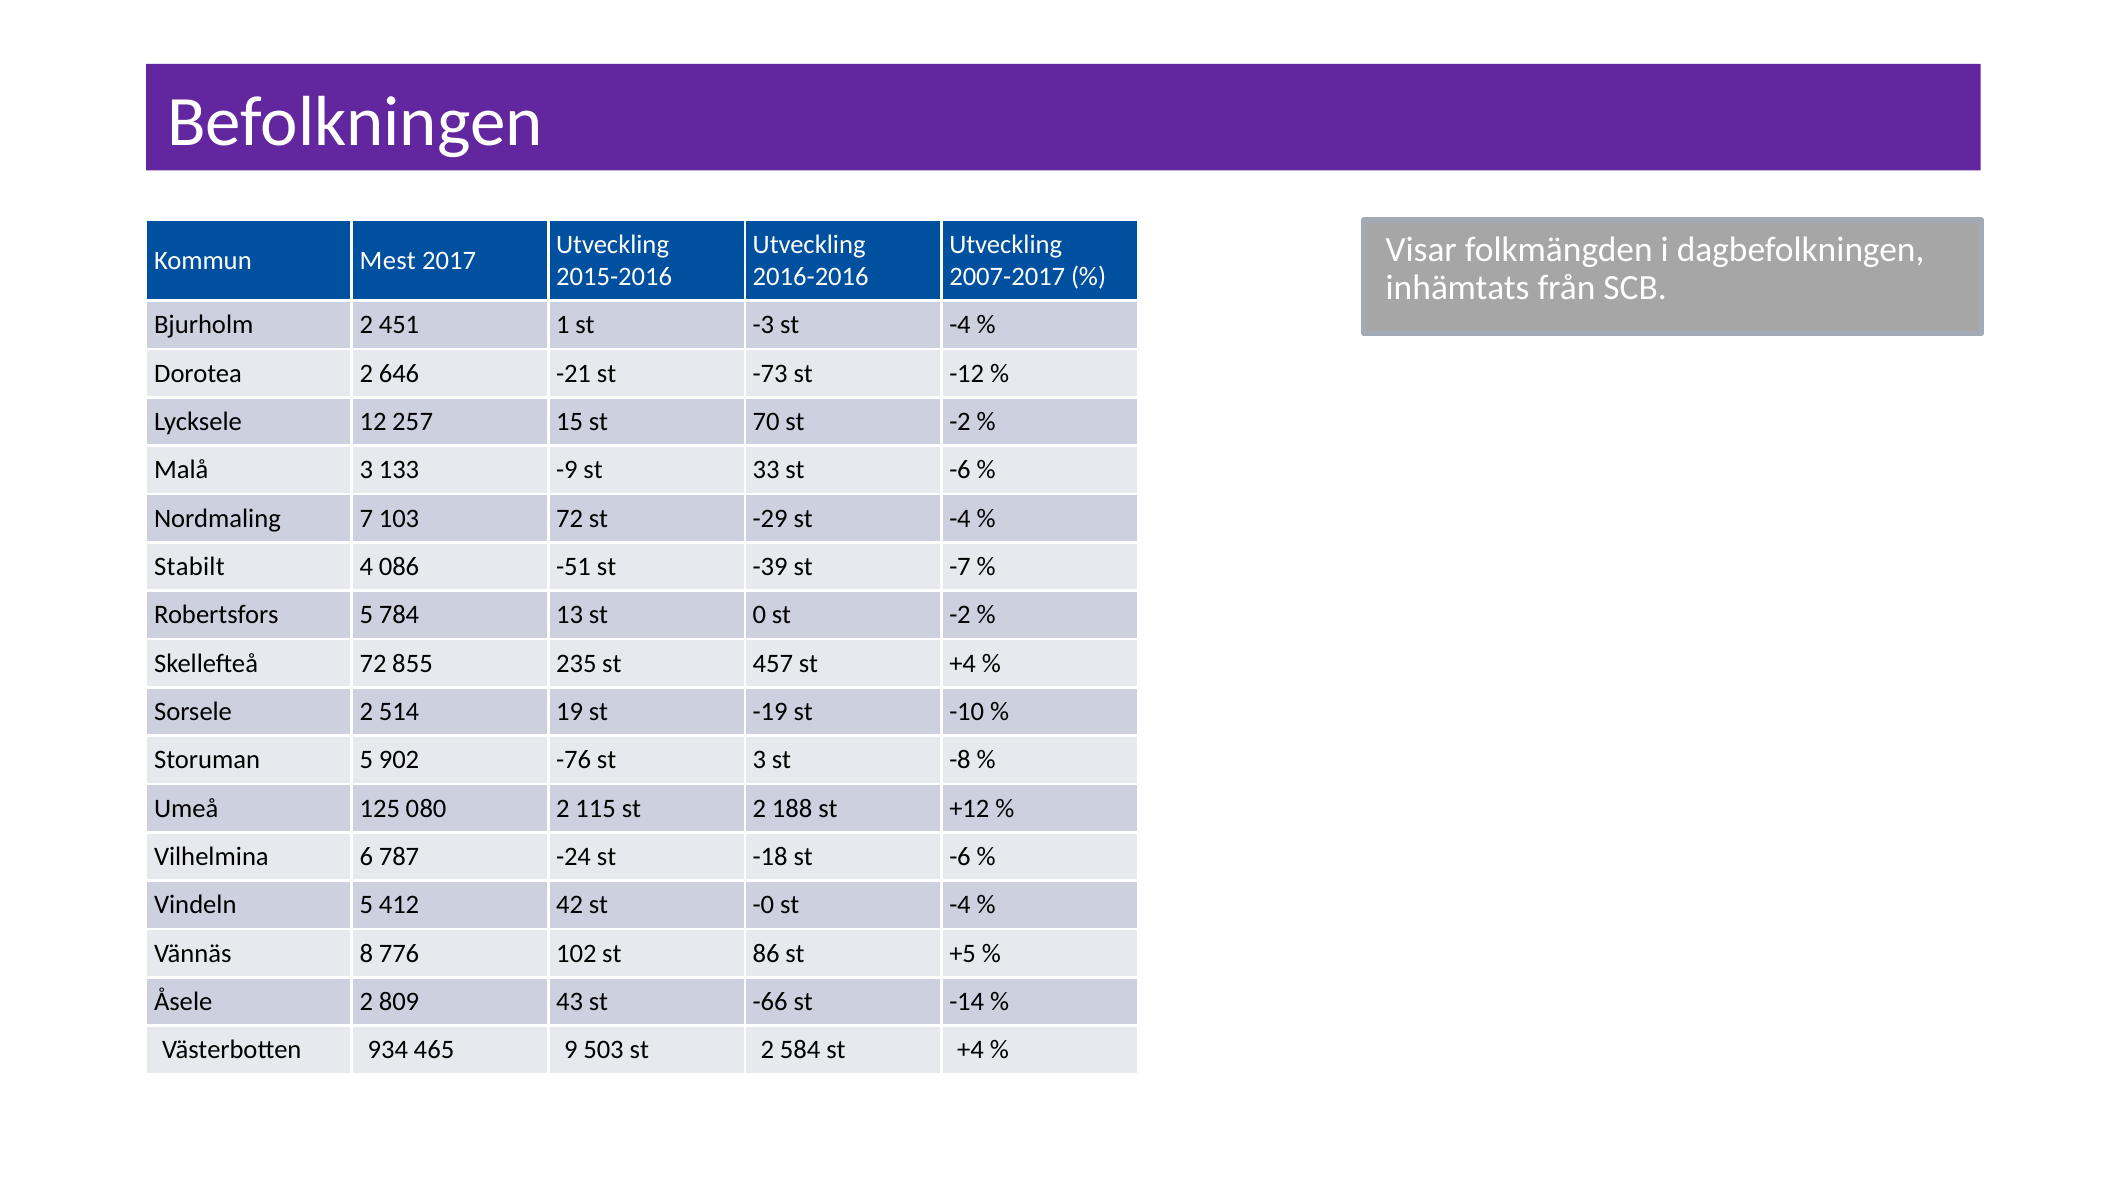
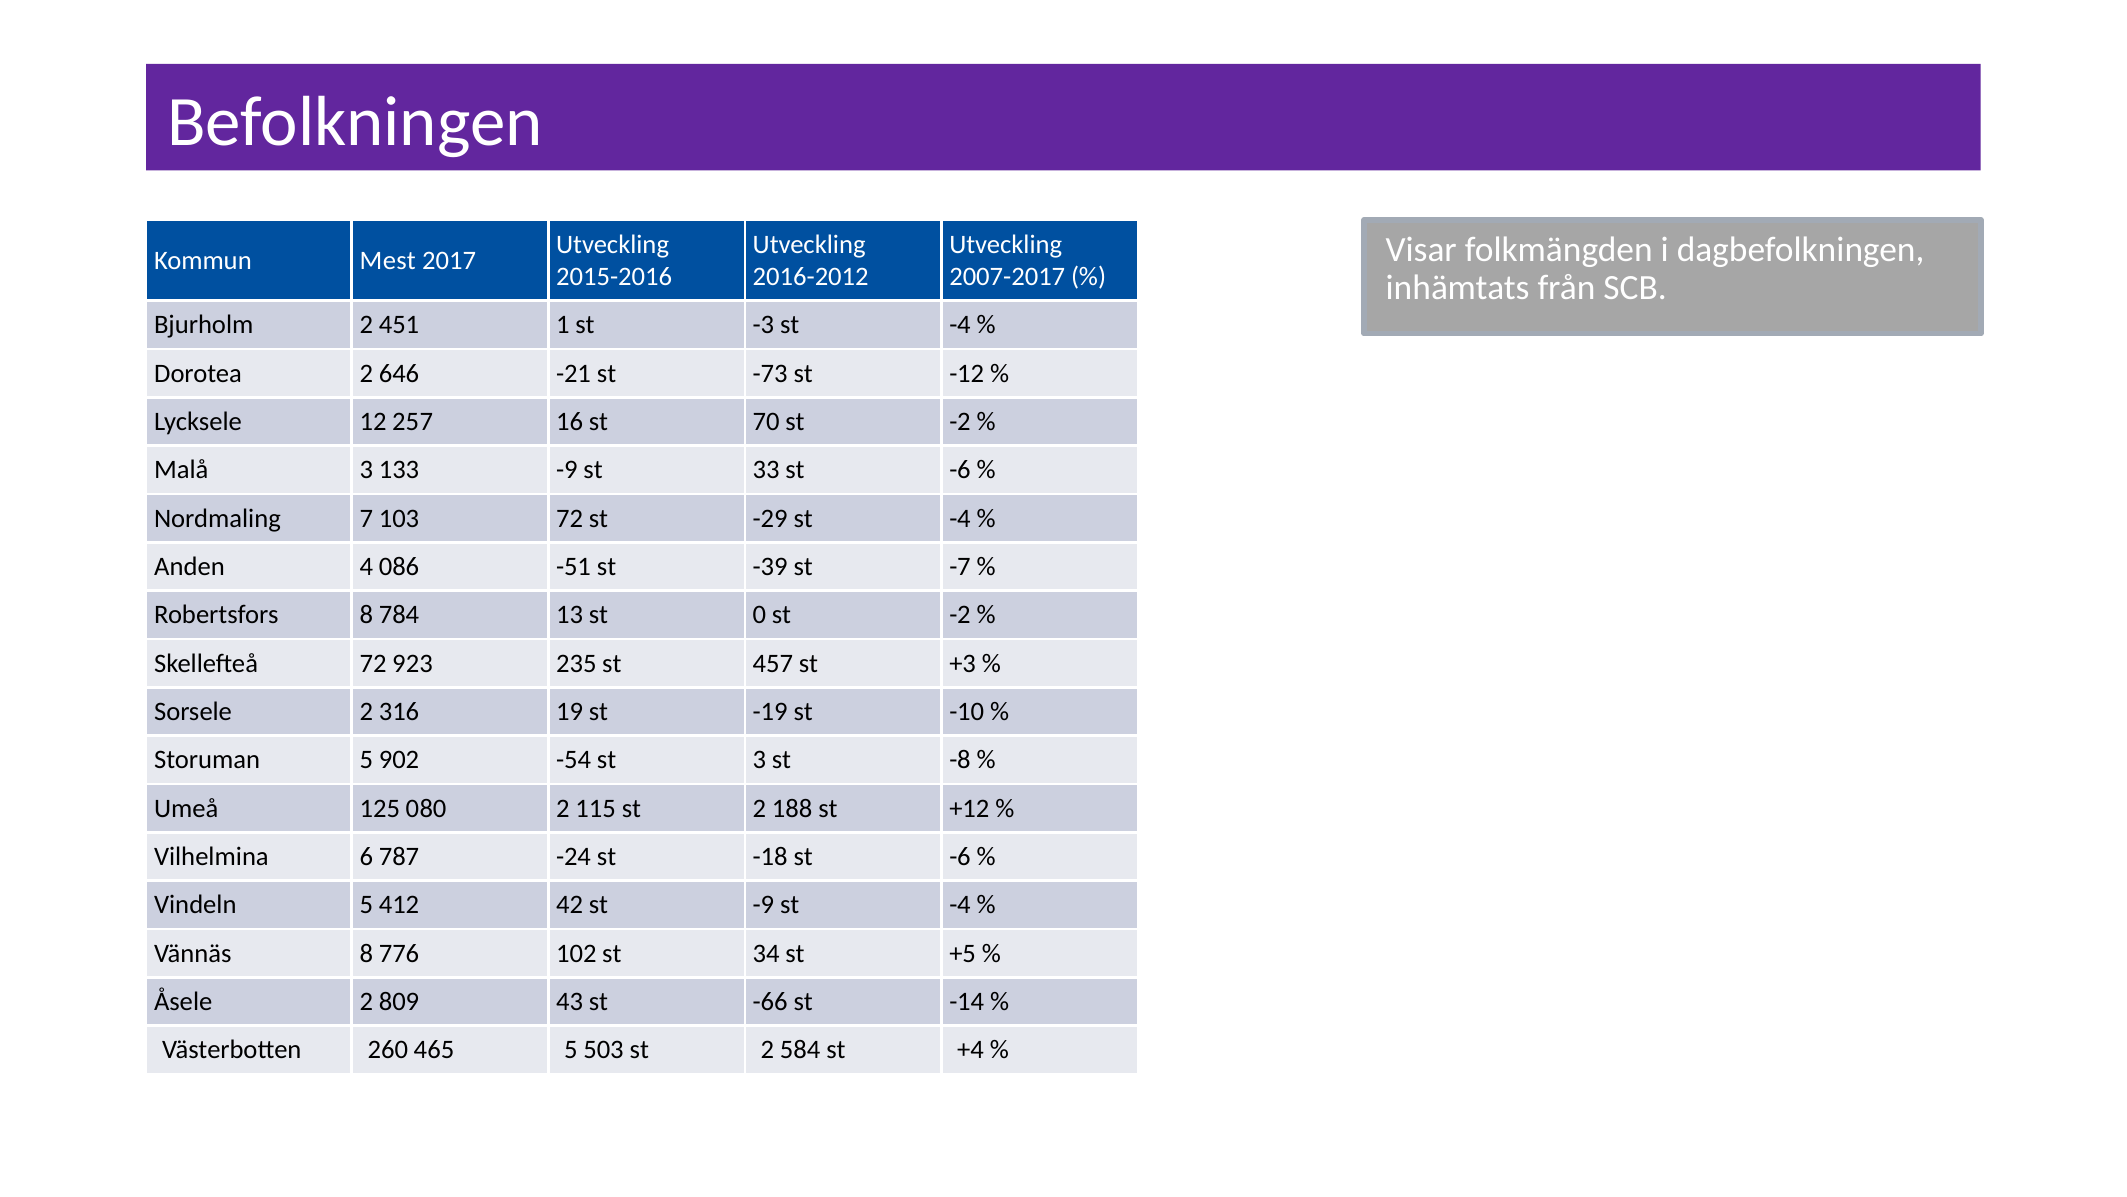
2016-2016: 2016-2016 -> 2016-2012 (811, 277)
15: 15 -> 16 (570, 421)
Stabilt: Stabilt -> Anden (190, 566)
Robertsfors 5: 5 -> 8 (366, 615)
855: 855 -> 923 (413, 663)
457 st +4: +4 -> +3 (963, 663)
514: 514 -> 316 (399, 711)
-76: -76 -> -54 (574, 760)
st -0: -0 -> -9 (763, 905)
86: 86 -> 34 (766, 953)
934: 934 -> 260 (388, 1050)
465 9: 9 -> 5 (571, 1050)
